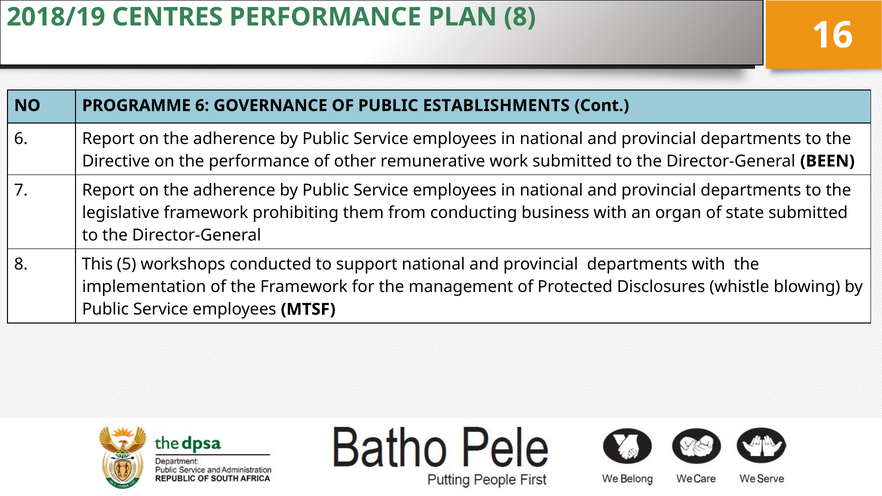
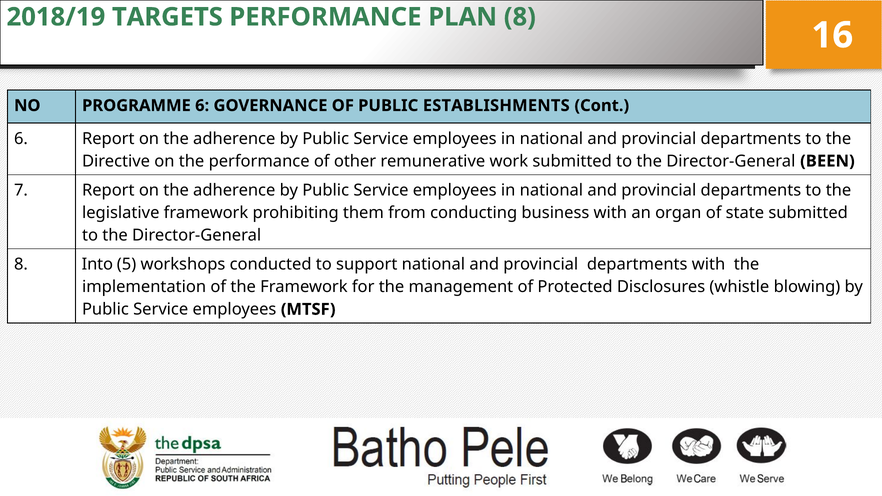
CENTRES: CENTRES -> TARGETS (167, 17)
This: This -> Into (97, 264)
